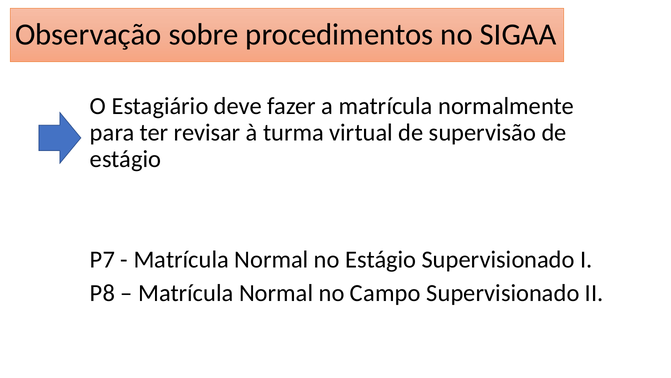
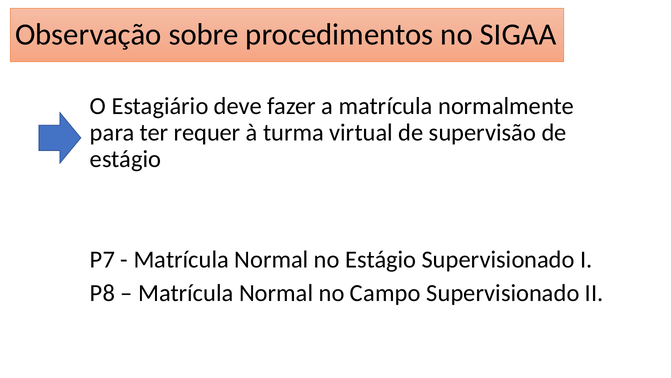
revisar: revisar -> requer (207, 132)
